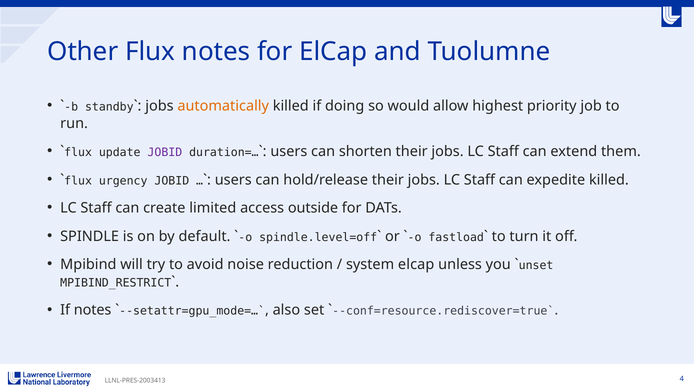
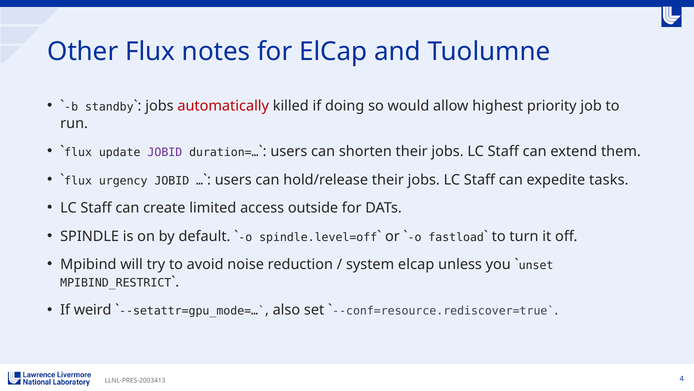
automatically colour: orange -> red (223, 106)
expedite killed: killed -> tasks (609, 179)
If notes: notes -> weird (93, 310)
